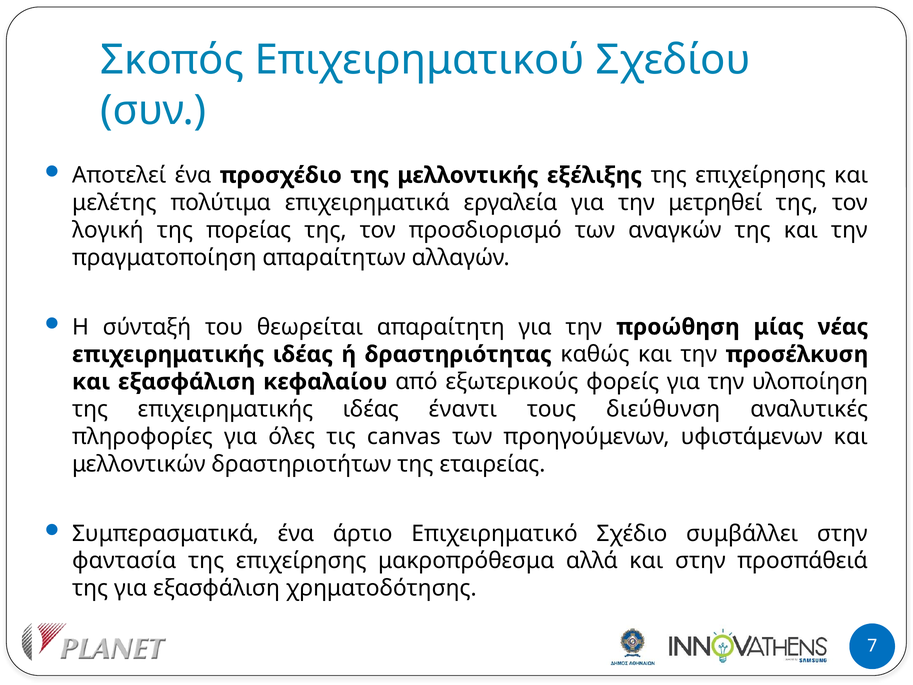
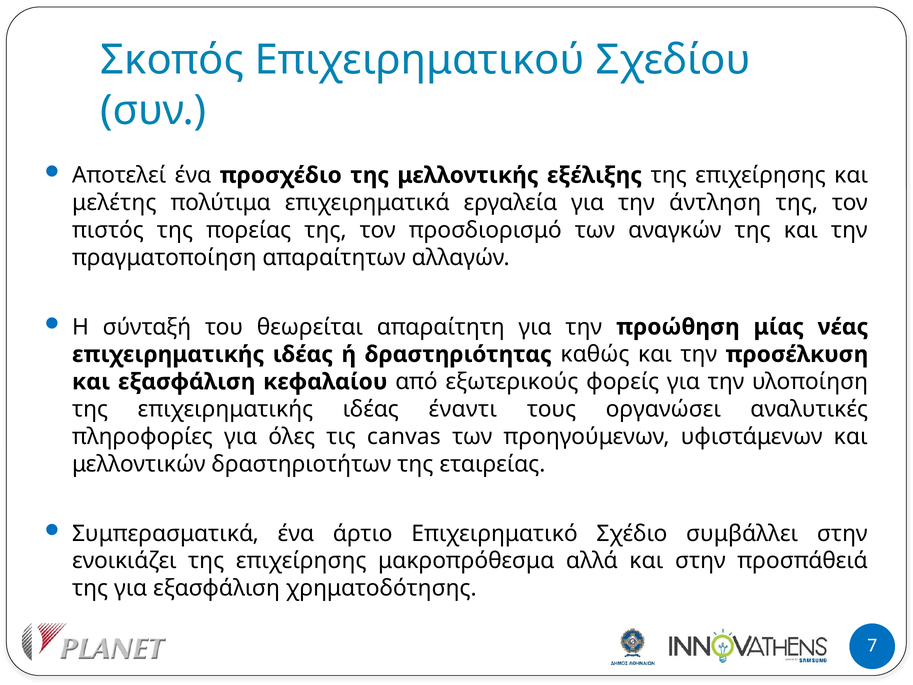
μετρηθεί: μετρηθεί -> άντληση (715, 203)
λογική: λογική -> πιστός (108, 230)
διεύθυνση: διεύθυνση -> οργανώσει (663, 409)
φαντασία: φαντασία -> ενοικιάζει (124, 561)
